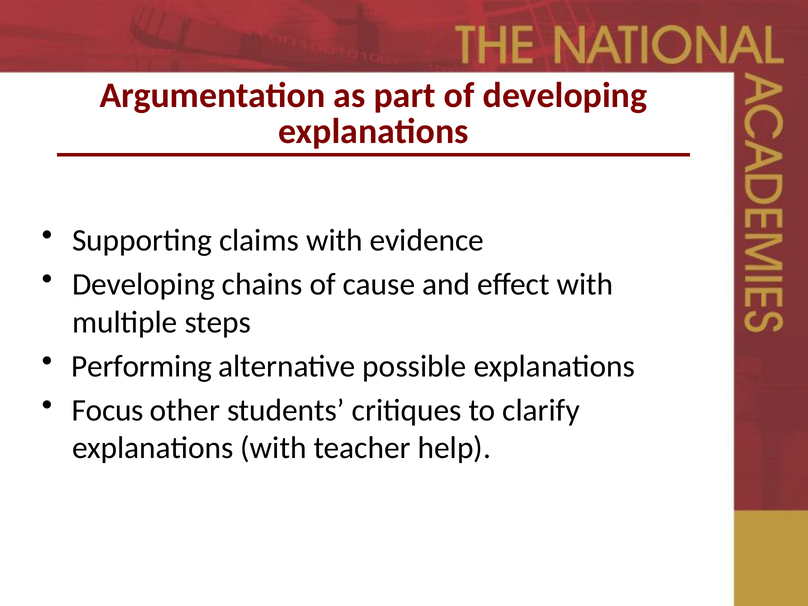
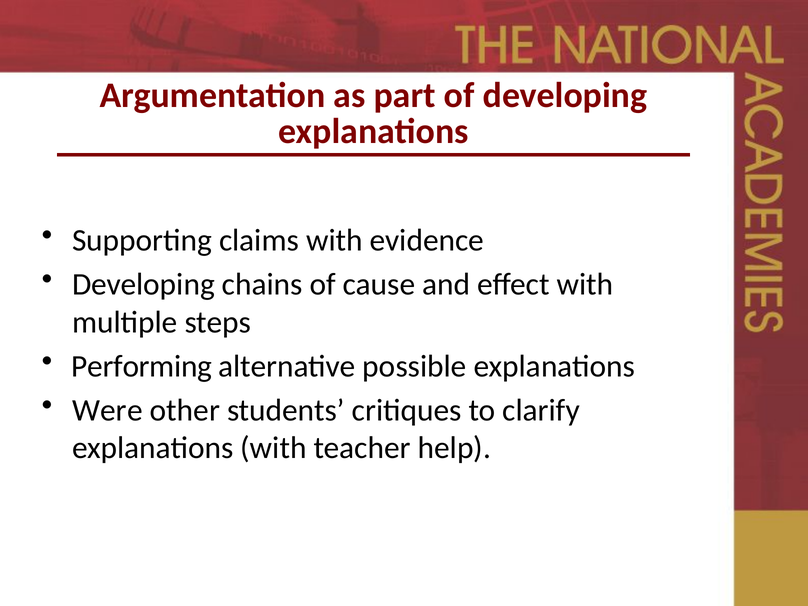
Focus: Focus -> Were (107, 410)
